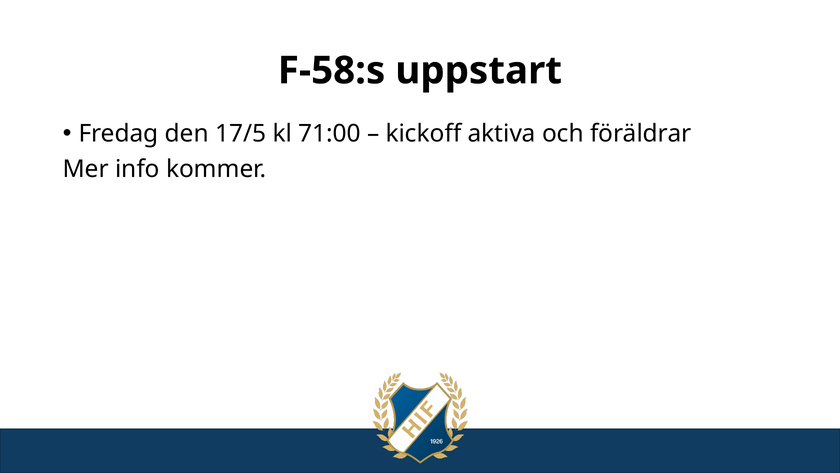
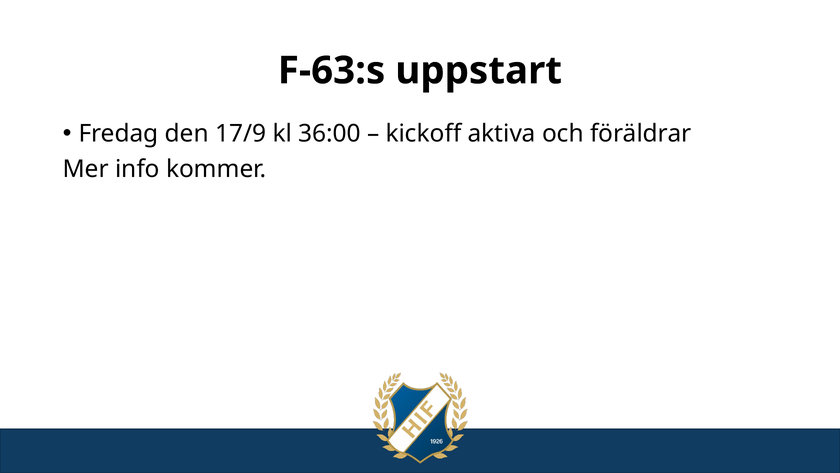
F-58:s: F-58:s -> F-63:s (332, 71)
17/5: 17/5 -> 17/9 (241, 134)
71:00: 71:00 -> 36:00 (329, 134)
